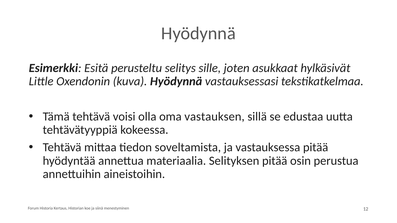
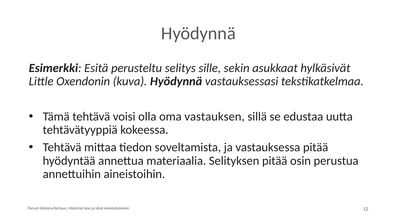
joten: joten -> sekin (237, 68)
